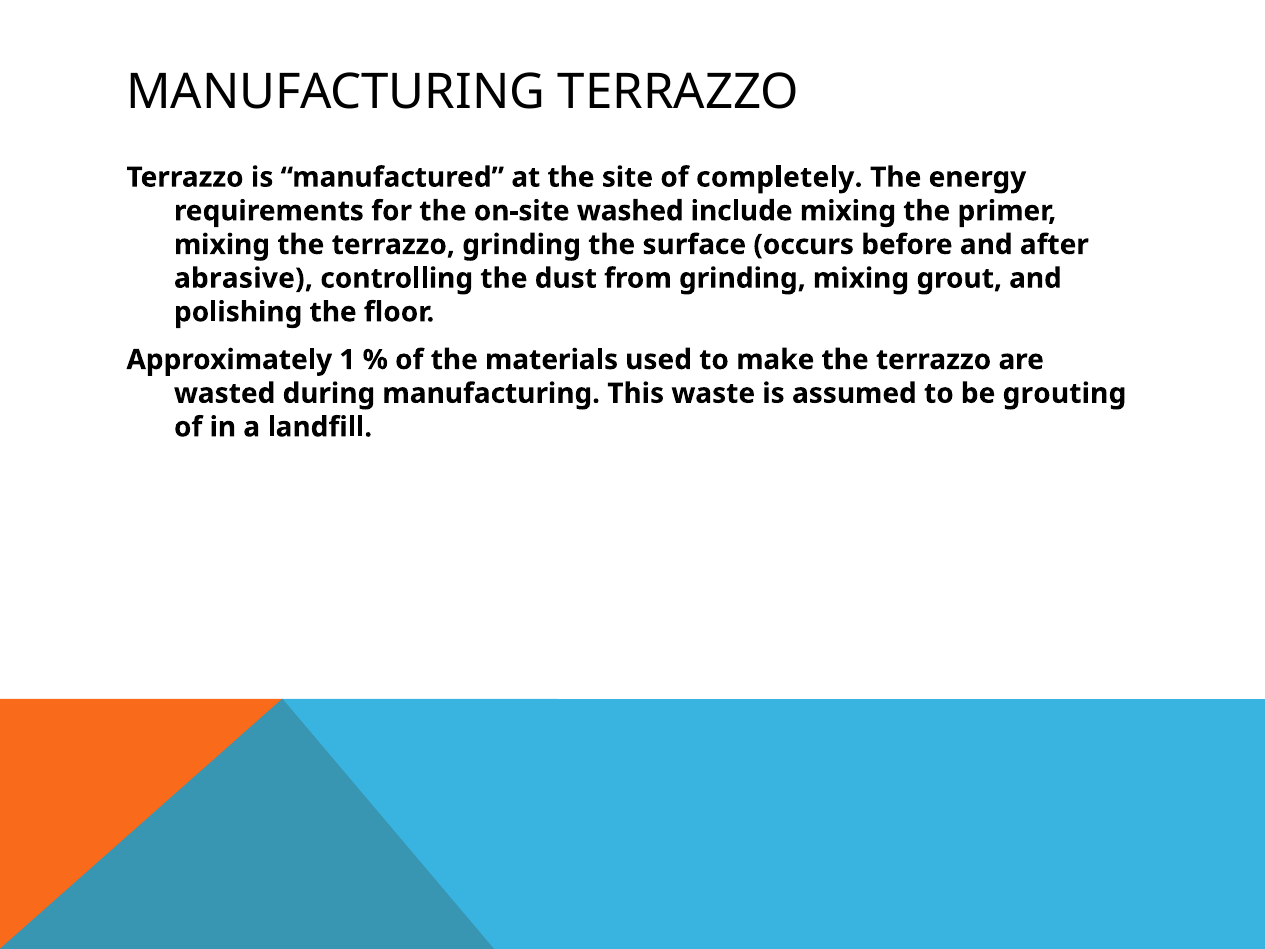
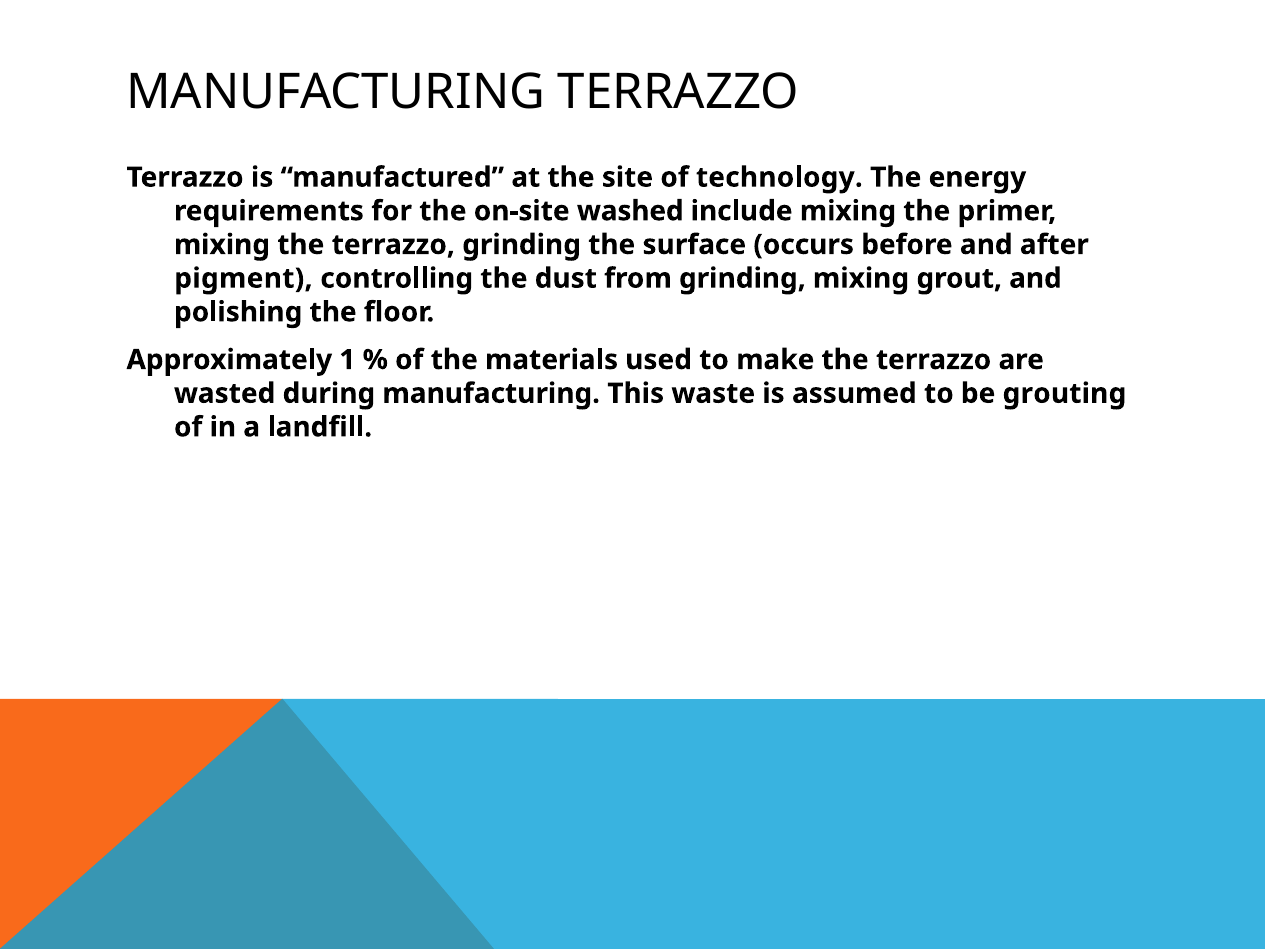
completely: completely -> technology (779, 177)
abrasive: abrasive -> pigment (243, 278)
